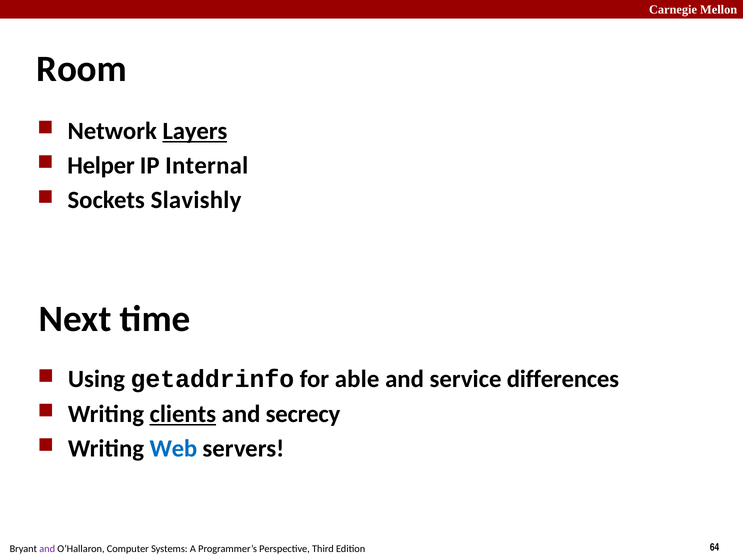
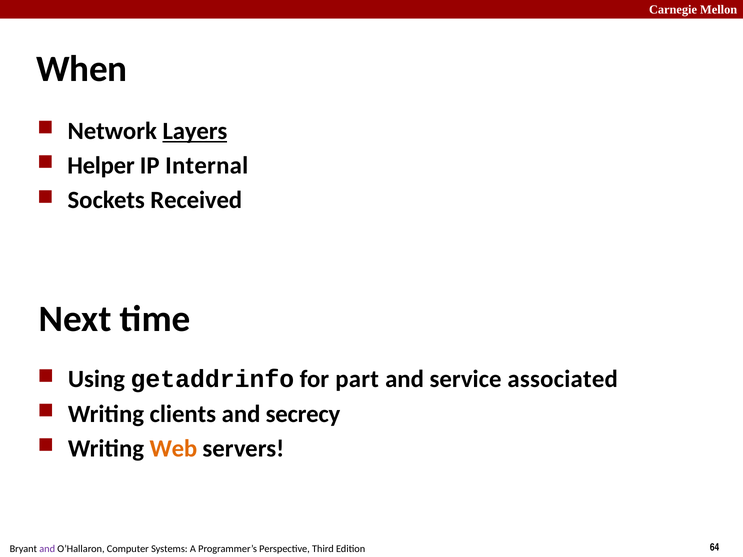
Room: Room -> When (82, 69)
Slavishly: Slavishly -> Received (196, 200)
able: able -> part (357, 379)
differences: differences -> associated (563, 379)
clients underline: present -> none (183, 414)
Web colour: blue -> orange (173, 449)
